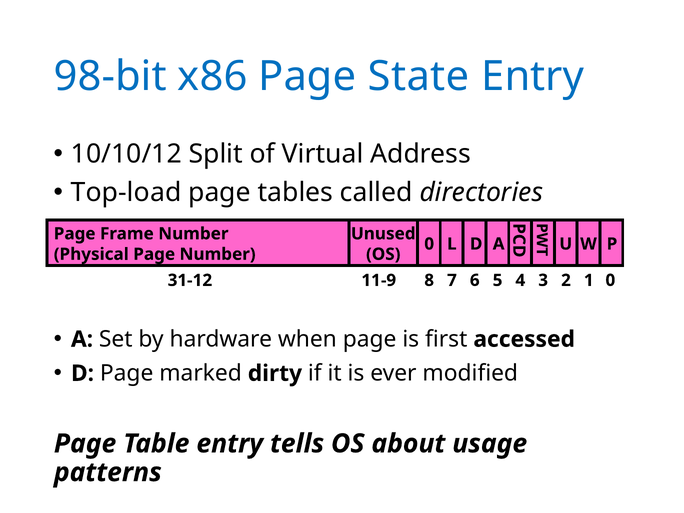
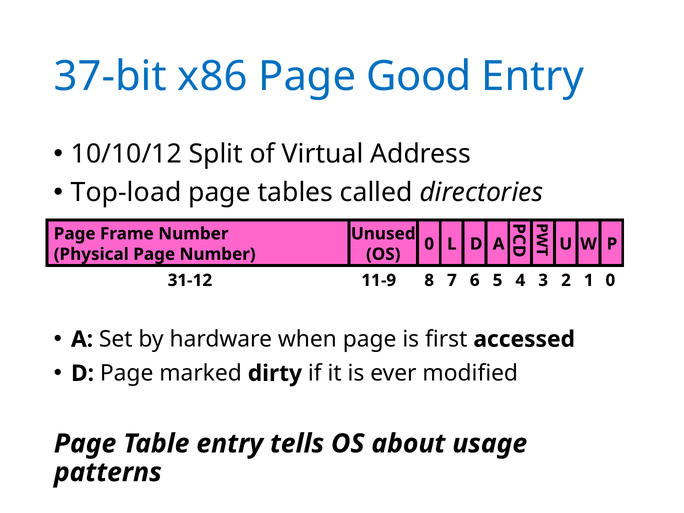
98-bit: 98-bit -> 37-bit (110, 77)
State: State -> Good (419, 77)
